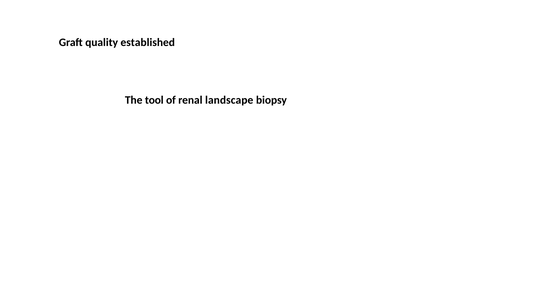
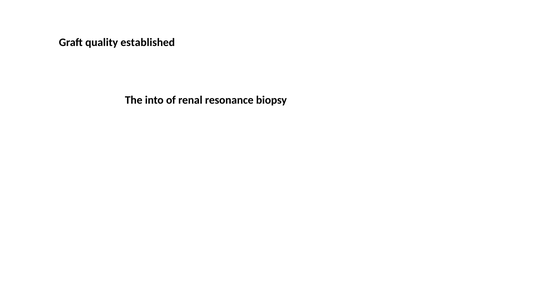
tool: tool -> into (154, 100)
landscape: landscape -> resonance (229, 100)
